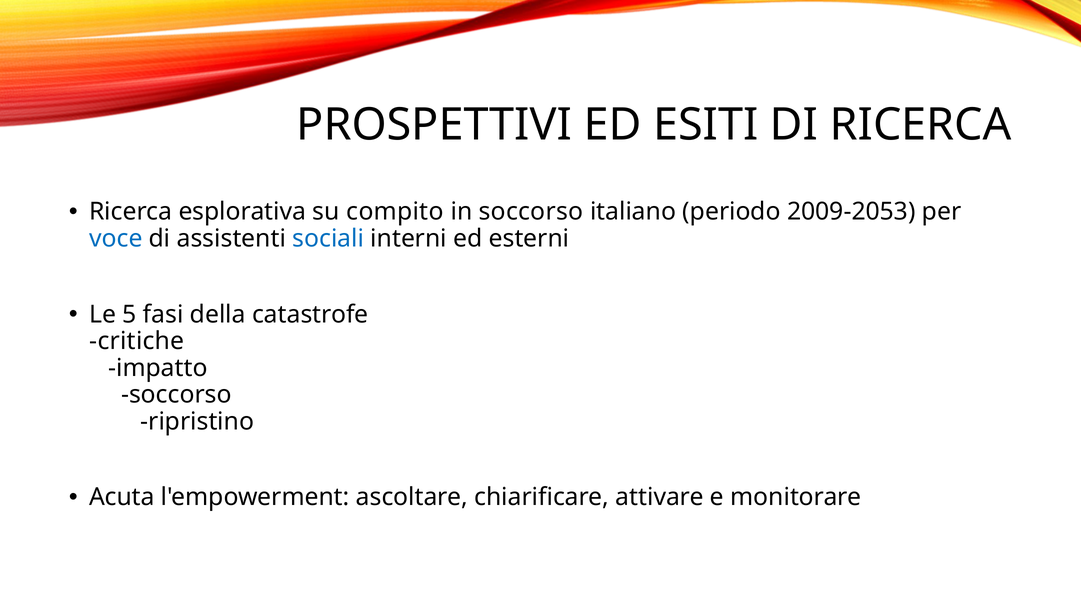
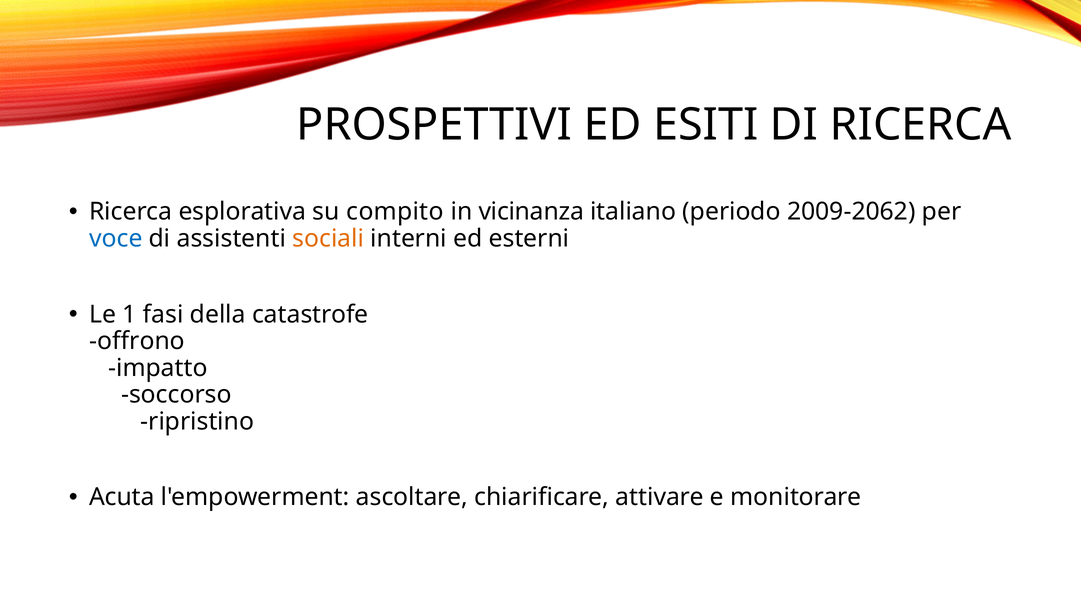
in soccorso: soccorso -> vicinanza (531, 212)
2009-2053: 2009-2053 -> 2009-2062 (851, 212)
sociali colour: blue -> orange (328, 239)
5: 5 -> 1 (129, 315)
critiche: critiche -> offrono (137, 341)
